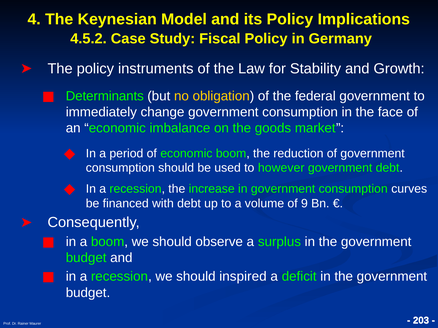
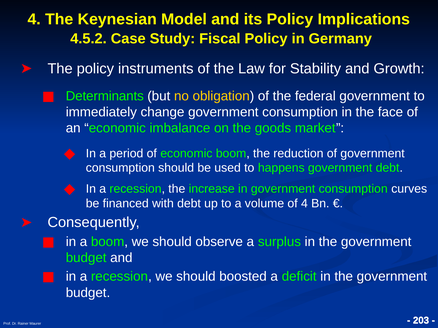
however: however -> happens (281, 168)
of 9: 9 -> 4 (304, 204)
inspired: inspired -> boosted (243, 277)
